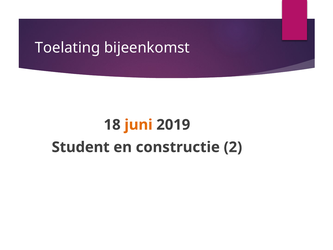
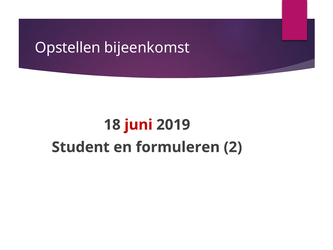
Toelating: Toelating -> Opstellen (68, 48)
juni colour: orange -> red (138, 125)
constructie: constructie -> formuleren (178, 147)
